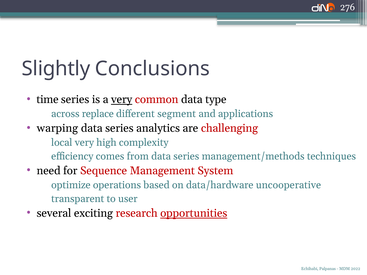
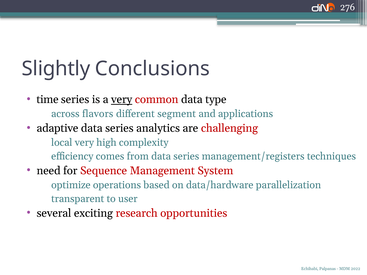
replace: replace -> flavors (98, 114)
warping: warping -> adaptive (58, 128)
management/methods: management/methods -> management/registers (253, 156)
uncooperative: uncooperative -> parallelization (288, 185)
opportunities underline: present -> none (194, 213)
